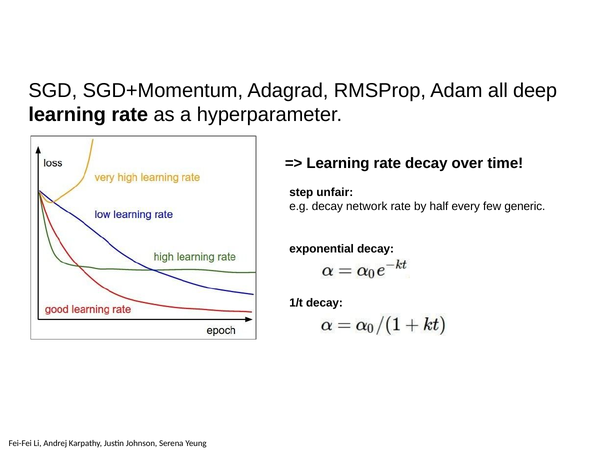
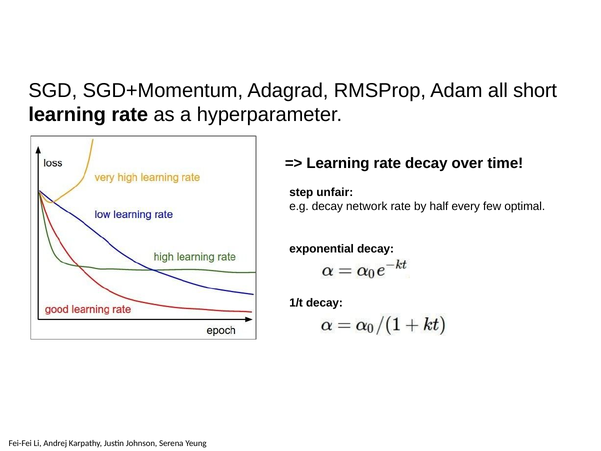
deep: deep -> short (535, 91)
generic: generic -> optimal (525, 206)
